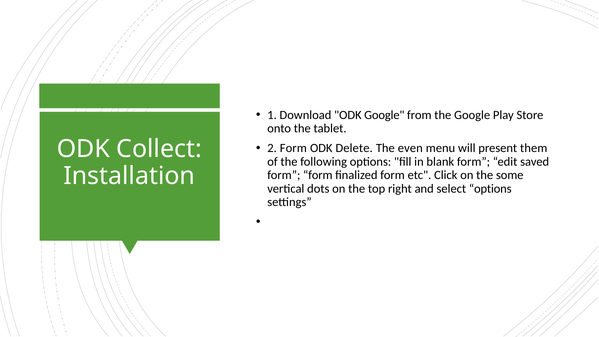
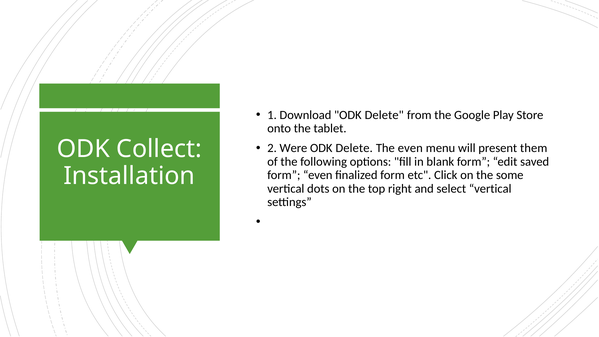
Download ODK Google: Google -> Delete (384, 115)
2 Form: Form -> Were (293, 148)
form form: form -> even (318, 175)
select options: options -> vertical (490, 189)
